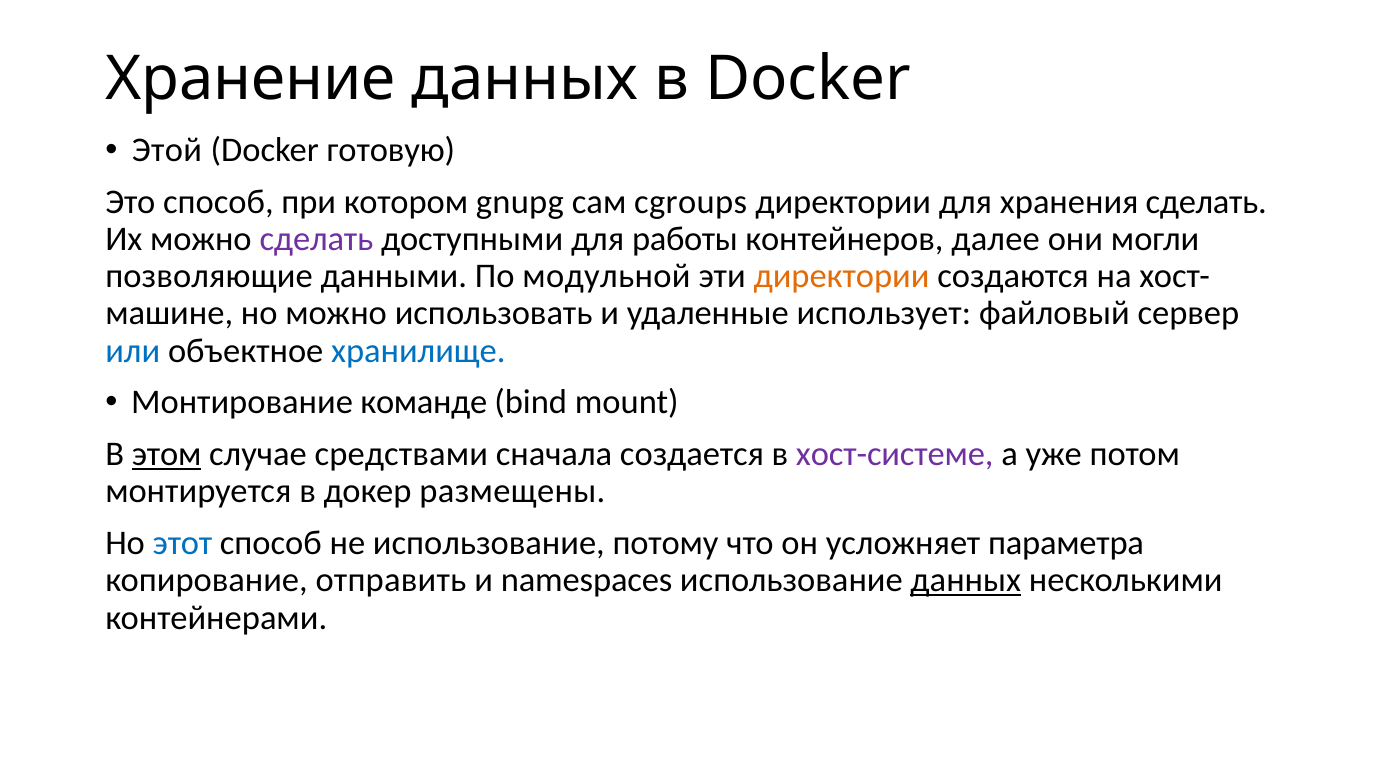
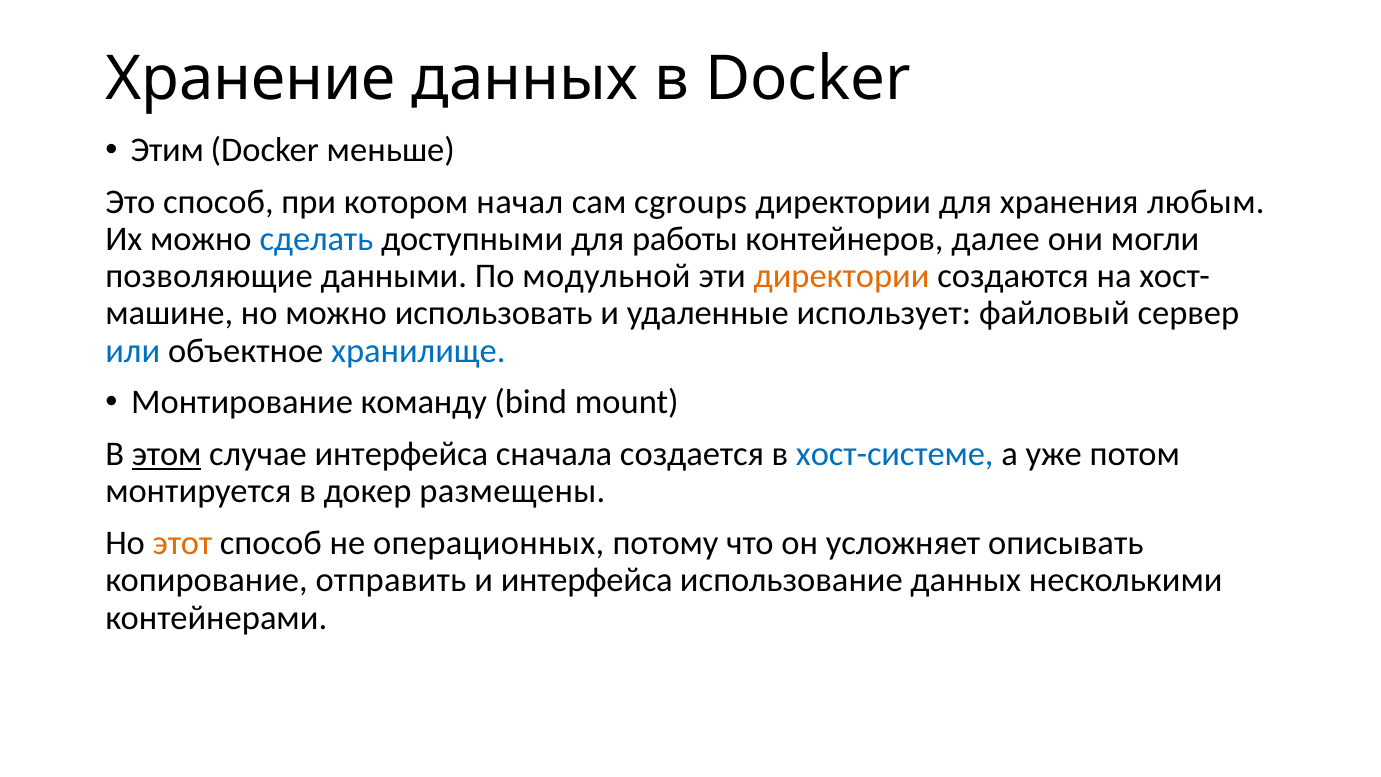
Этой: Этой -> Этим (167, 150)
готовую: готовую -> меньше (391, 150)
gnupg: gnupg -> начал (520, 202)
хранения сделать: сделать -> любым (1206, 202)
сделать colour: purple -> blue (316, 239)
команде: команде -> команду (424, 402)
случае средствами: средствами -> интерфейса (401, 454)
хост-системе colour: purple -> blue (895, 454)
этот colour: blue -> orange (182, 543)
не использование: использование -> операционных (489, 543)
параметра: параметра -> описывать (1066, 543)
и namespaces: namespaces -> интерфейса (587, 580)
данных underline: present -> none (966, 580)
